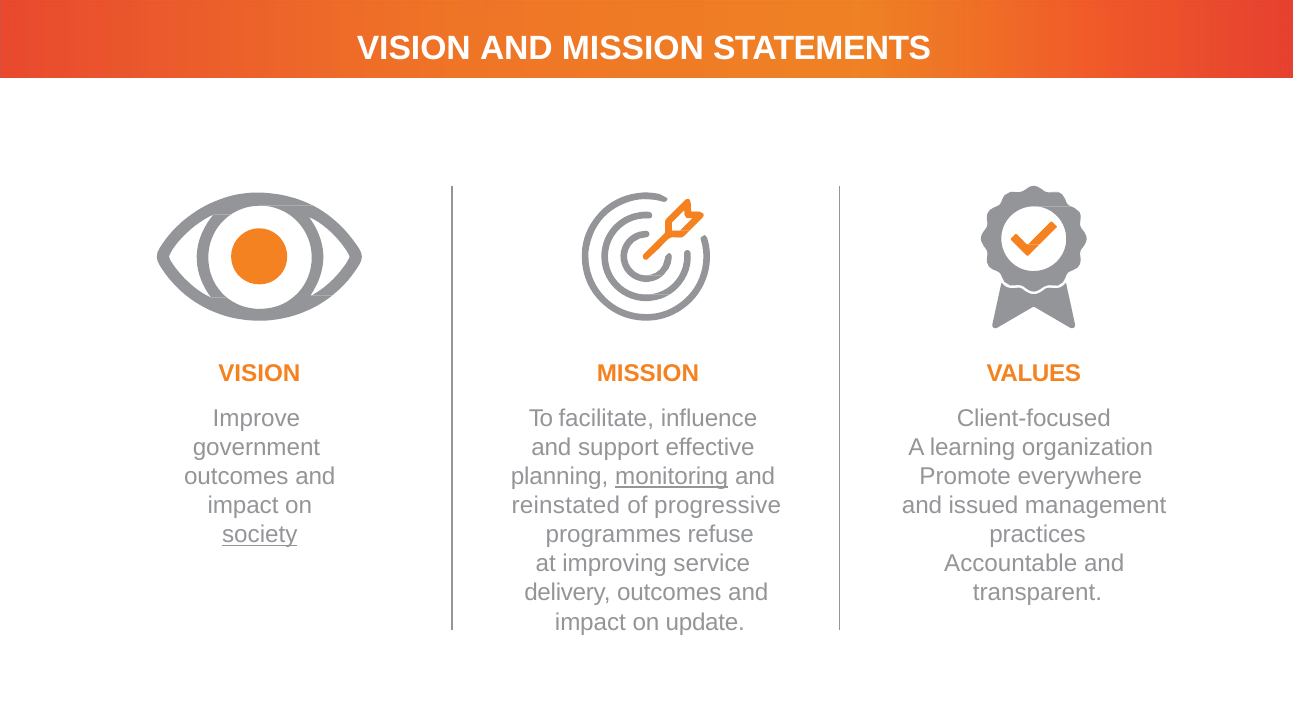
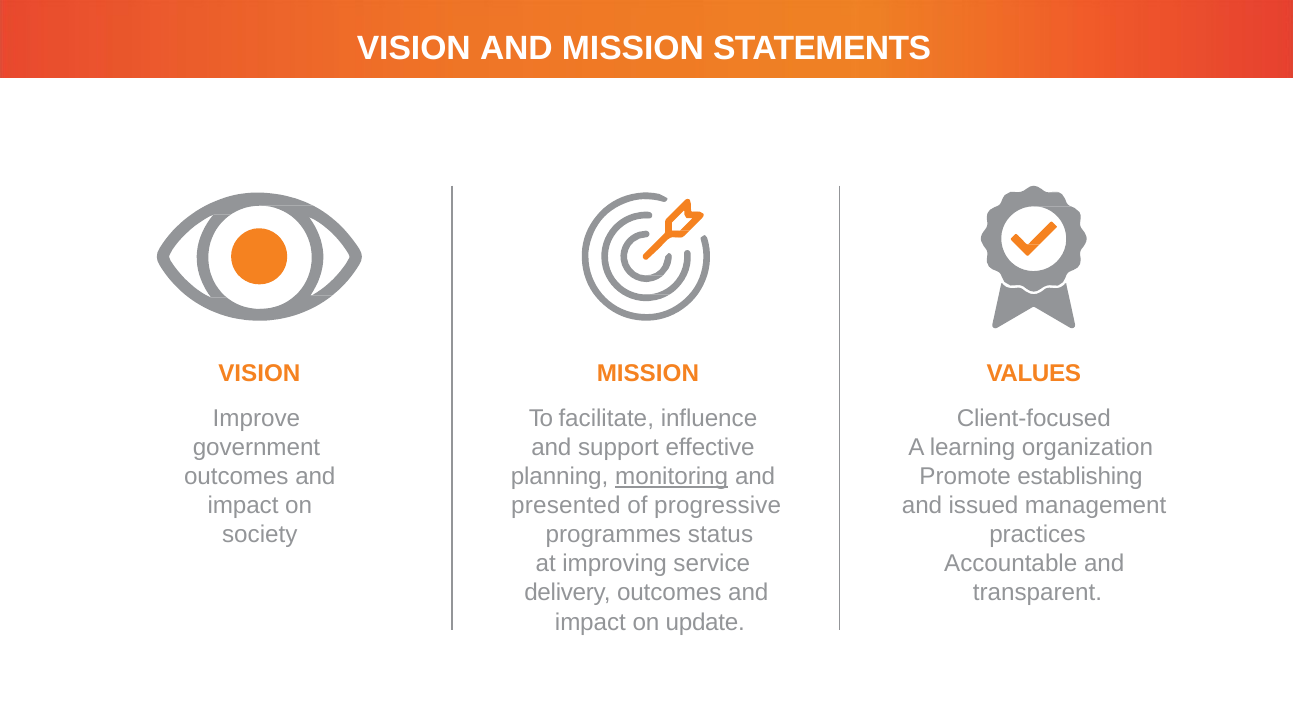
everywhere: everywhere -> establishing (1080, 477)
reinstated: reinstated -> presented (566, 506)
society underline: present -> none (260, 535)
refuse: refuse -> status (721, 535)
